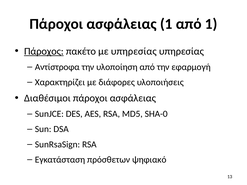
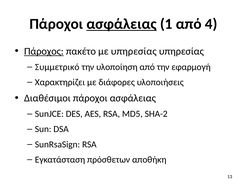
ασφάλειας underline: none -> present (122, 24)
από 1: 1 -> 4 (211, 24)
Αντίστροφα: Αντίστροφα -> Συμμετρικό (57, 67)
SHA-0: SHA-0 -> SHA-2 (156, 114)
ψηφιακό: ψηφιακό -> αποθήκη (149, 160)
